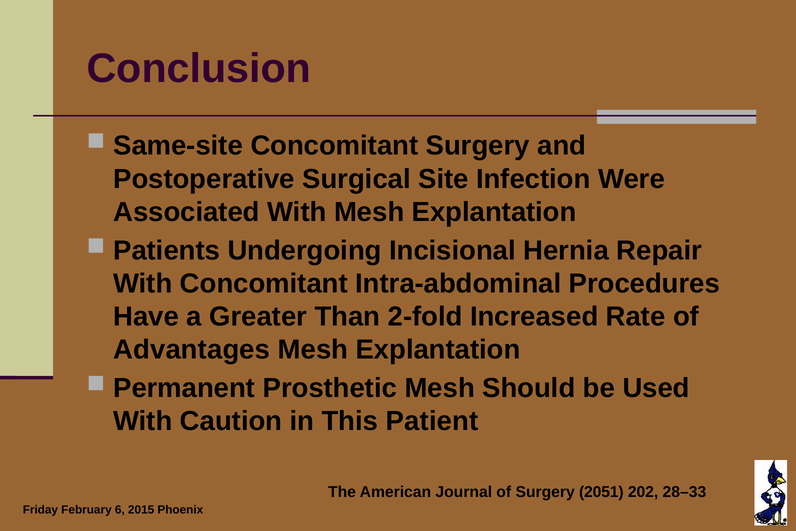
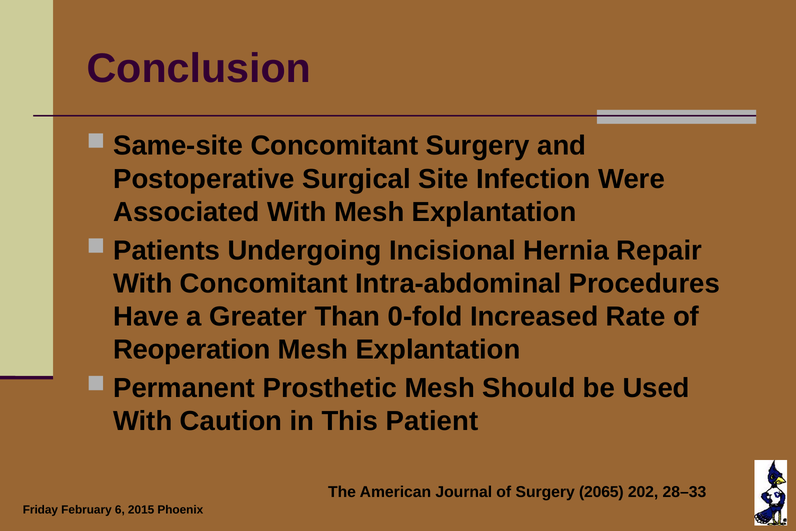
2-fold: 2-fold -> 0-fold (425, 317)
Advantages: Advantages -> Reoperation (192, 350)
2051: 2051 -> 2065 (601, 492)
